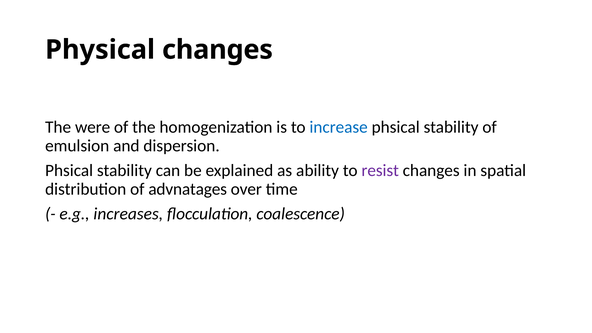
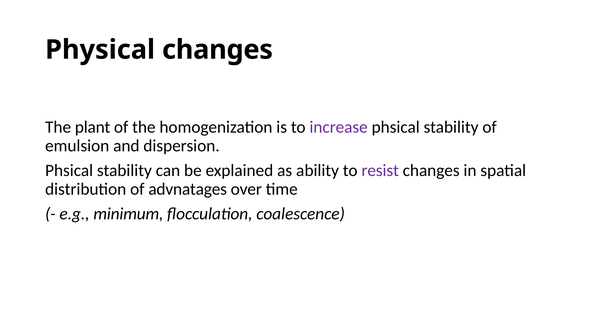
were: were -> plant (93, 127)
increase colour: blue -> purple (339, 127)
increases: increases -> minimum (128, 214)
